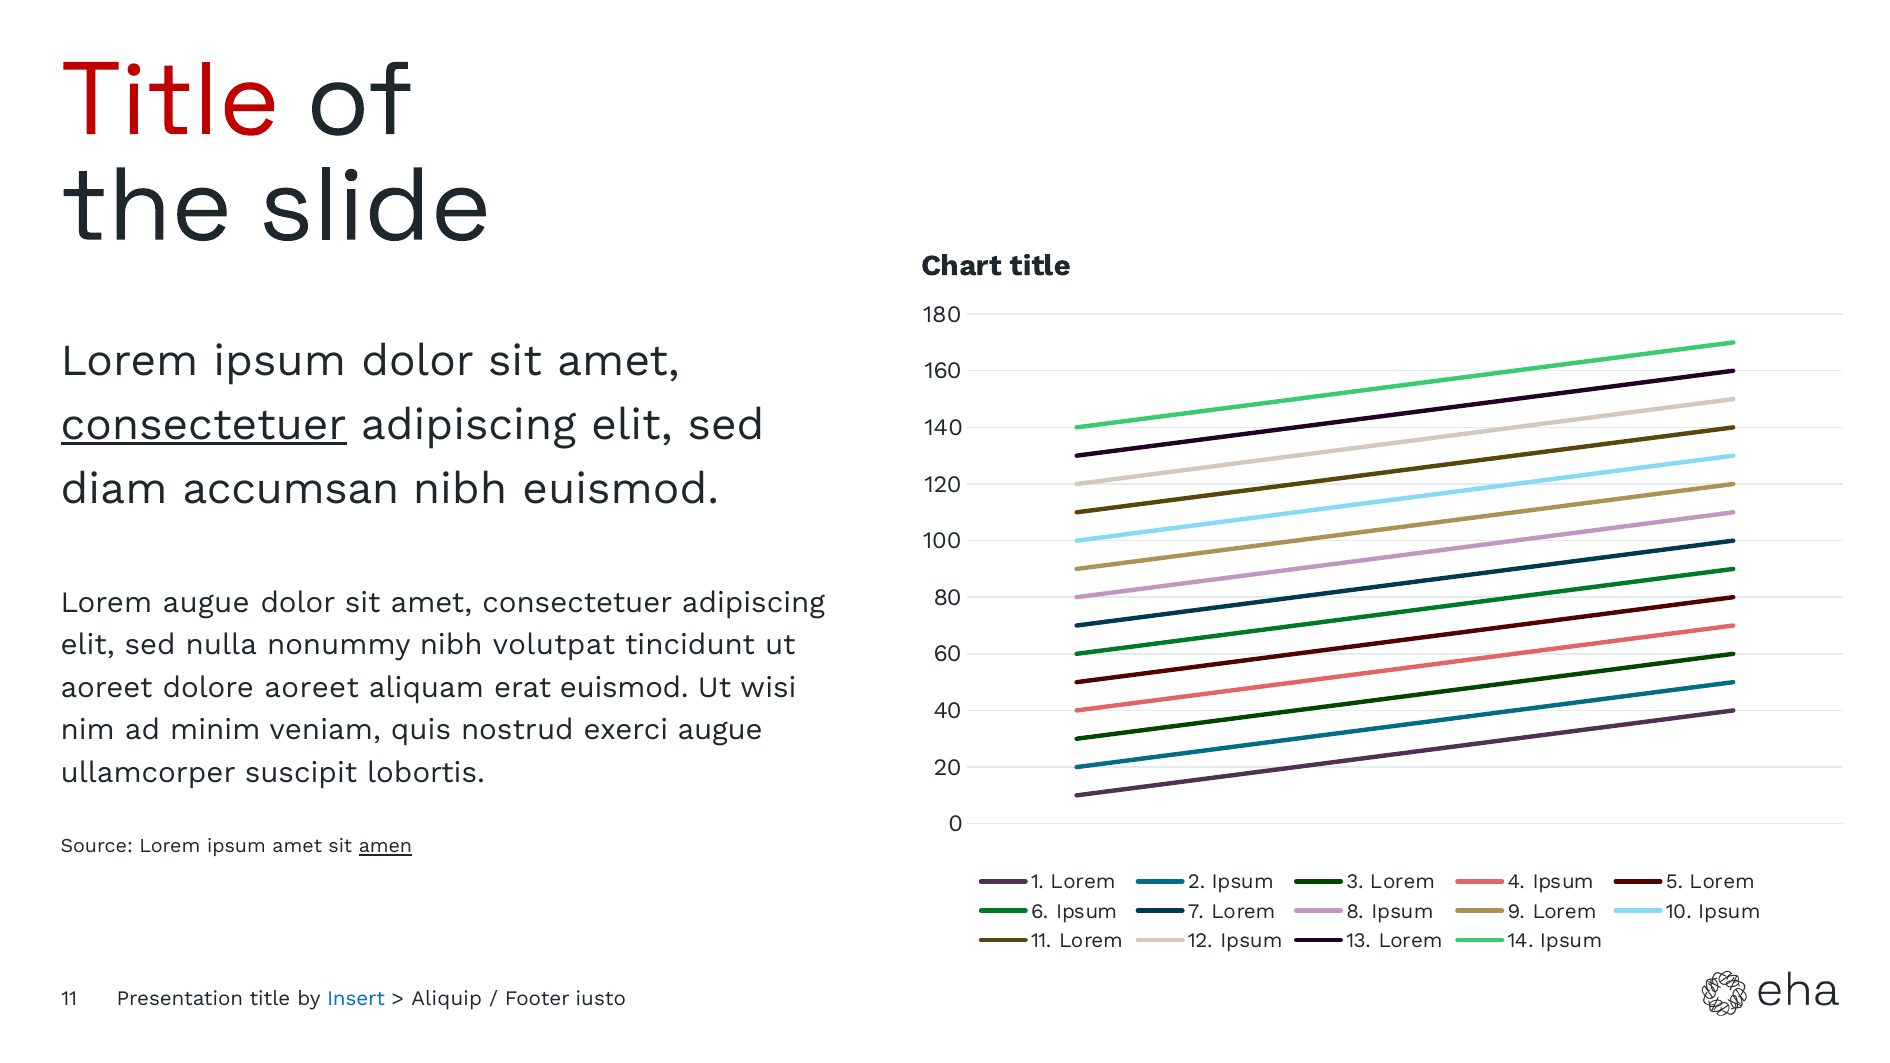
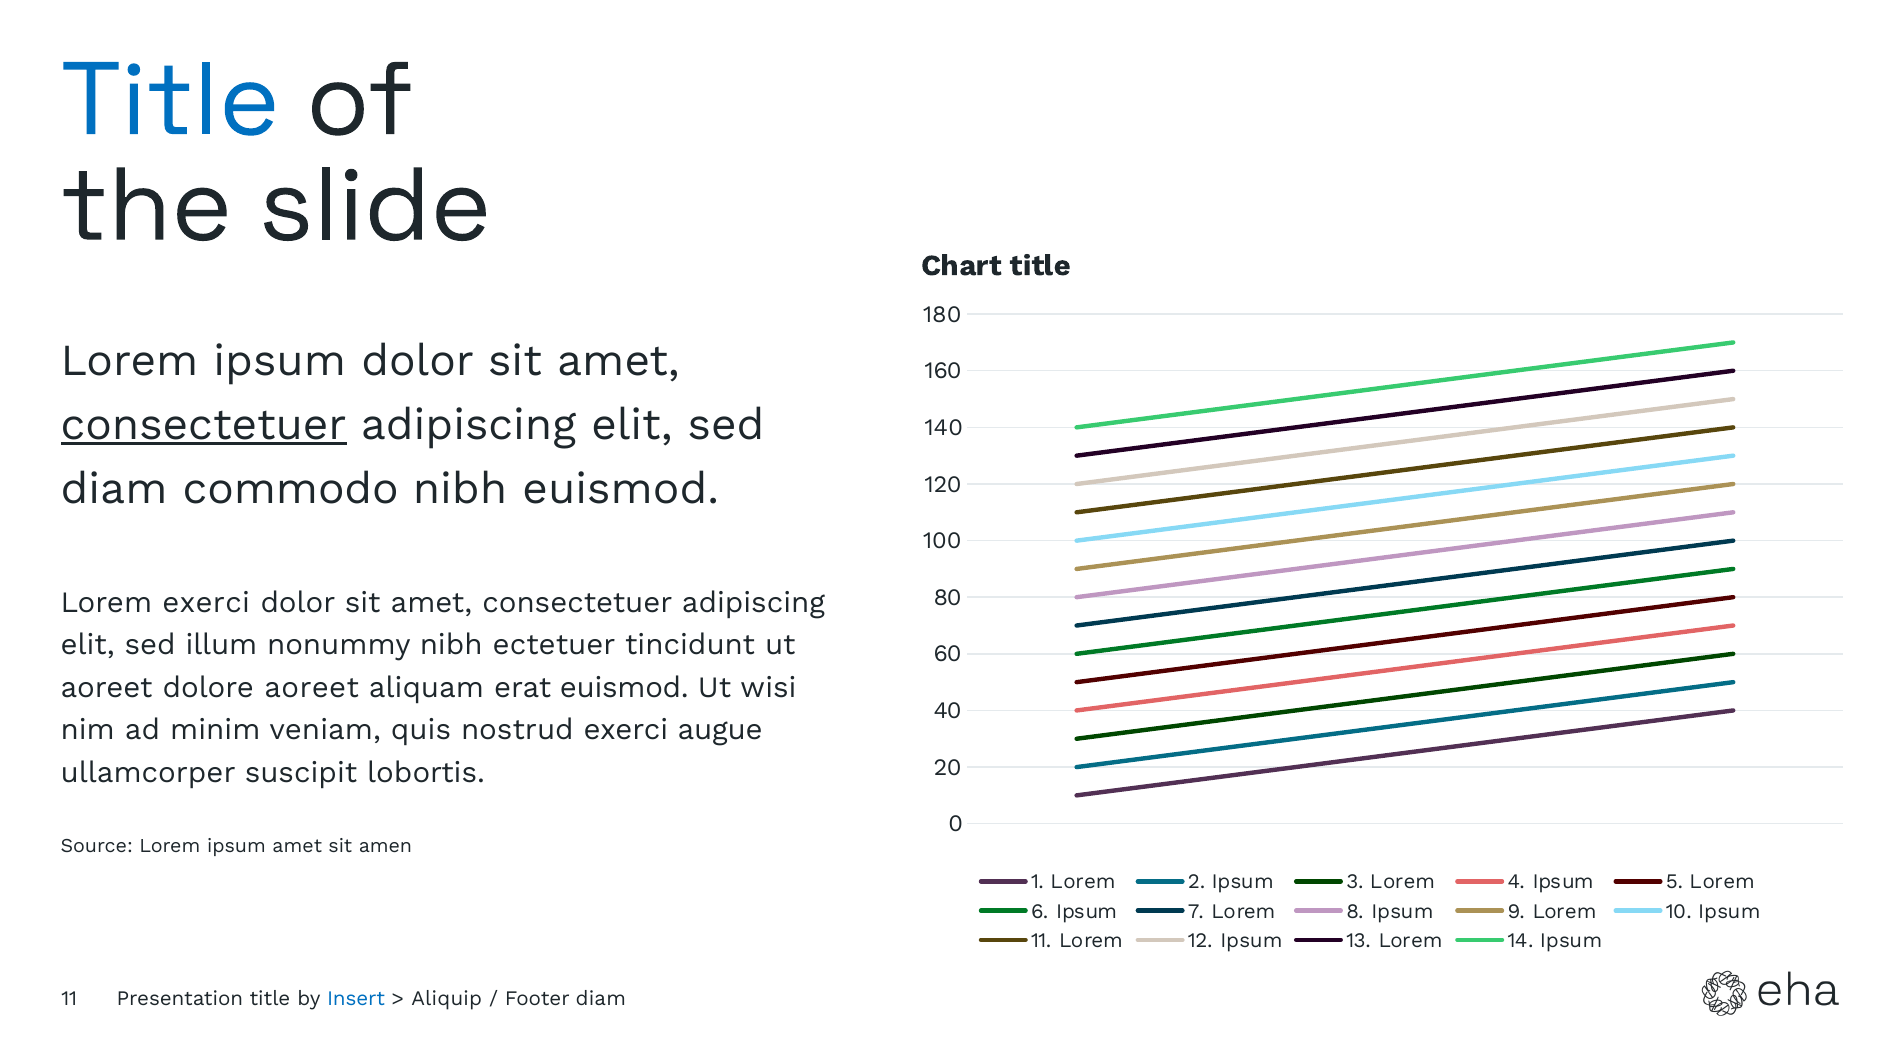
Title colour: red -> blue (170, 100)
accumsan: accumsan -> commodo (291, 489)
Lorem augue: augue -> exerci (206, 603)
nulla: nulla -> illum (221, 645)
volutpat: volutpat -> ectetuer (554, 645)
amen underline: present -> none (385, 847)
Footer iusto: iusto -> diam (601, 999)
